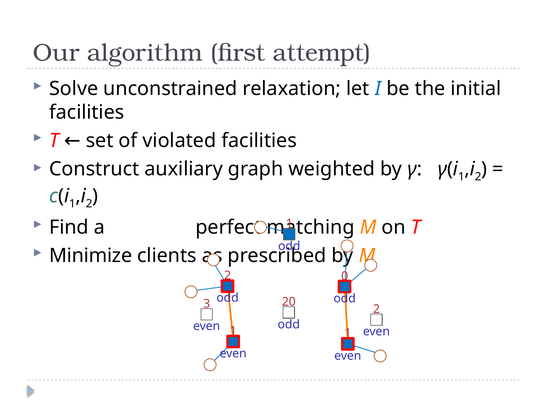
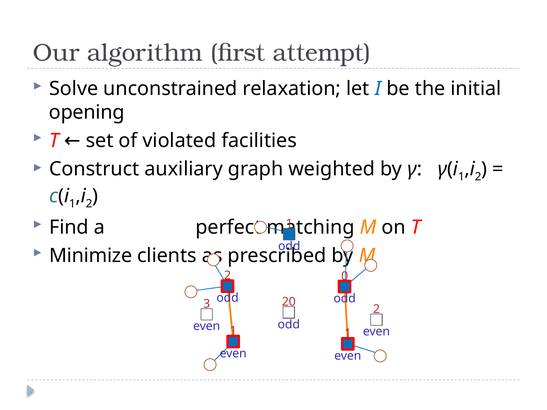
facilities: facilities -> opening (87, 113)
